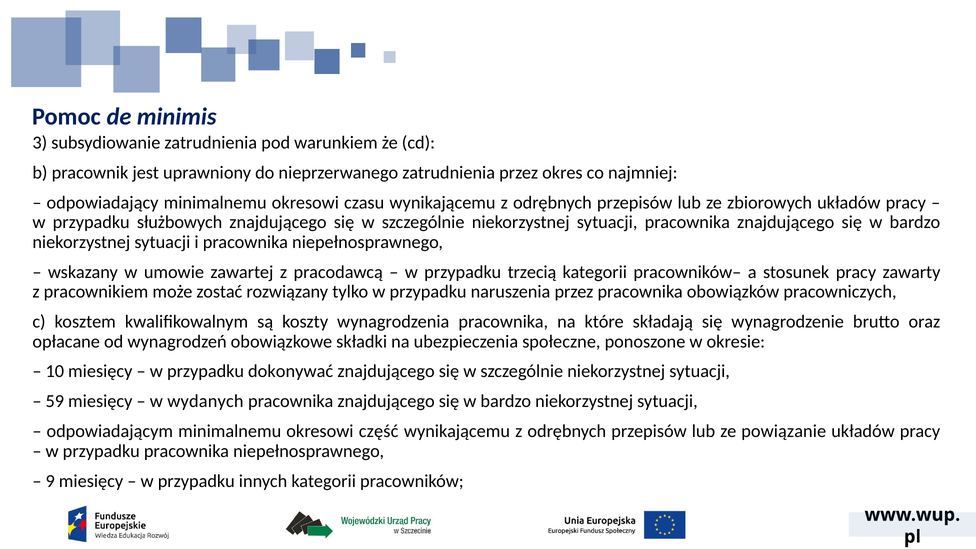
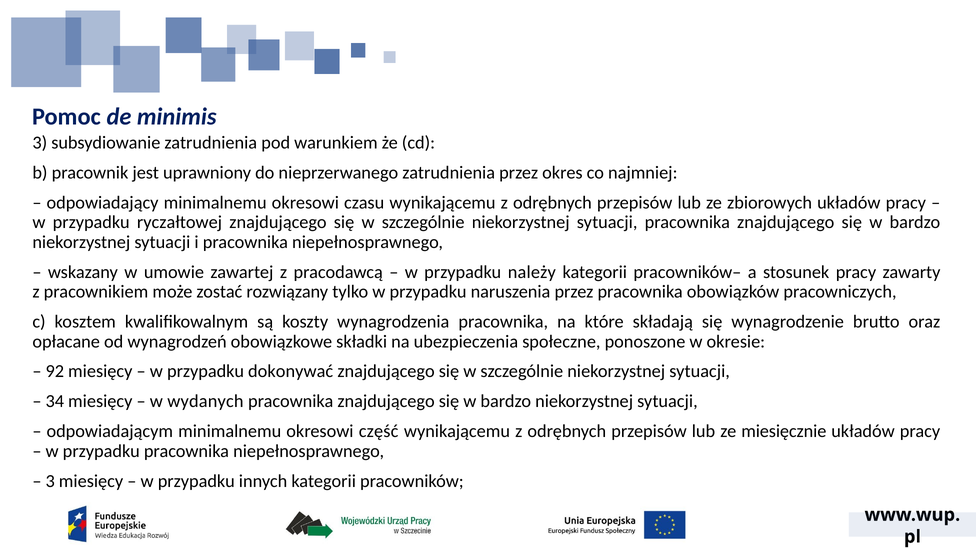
służbowych: służbowych -> ryczałtowej (180, 222)
trzecią: trzecią -> należy (532, 272)
10: 10 -> 92 (55, 371)
59: 59 -> 34 (55, 401)
powiązanie: powiązanie -> miesięcznie (784, 431)
9: 9 -> 3 (50, 481)
